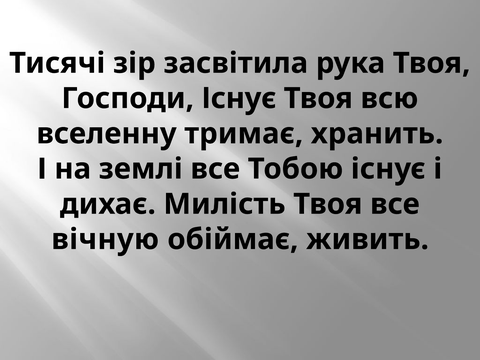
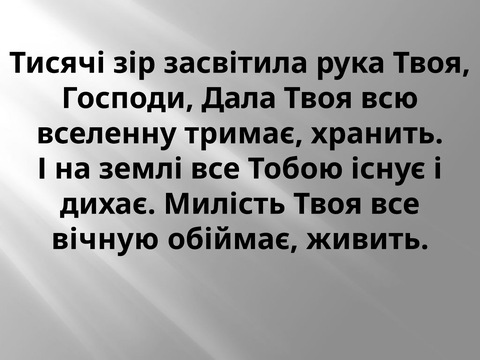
Господи Існує: Існує -> Дала (239, 98)
